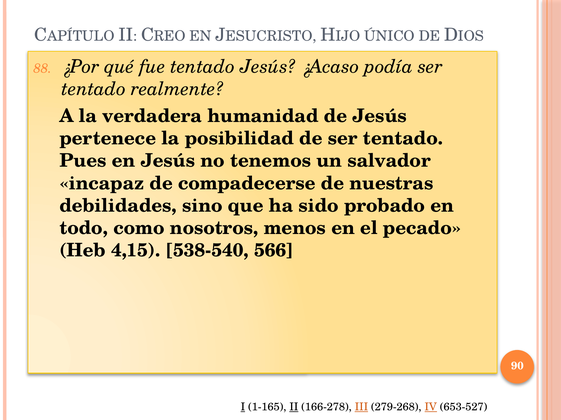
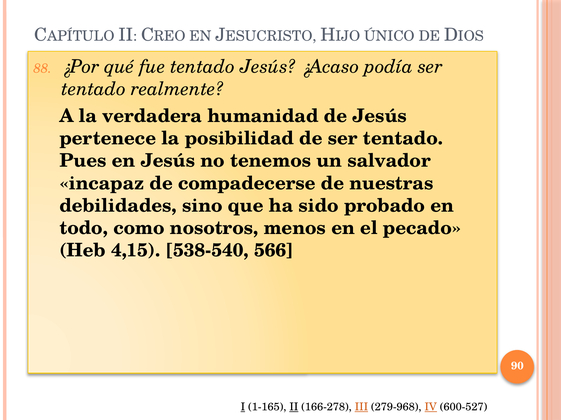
279-268: 279-268 -> 279-968 (396, 408)
653-527: 653-527 -> 600-527 (464, 408)
